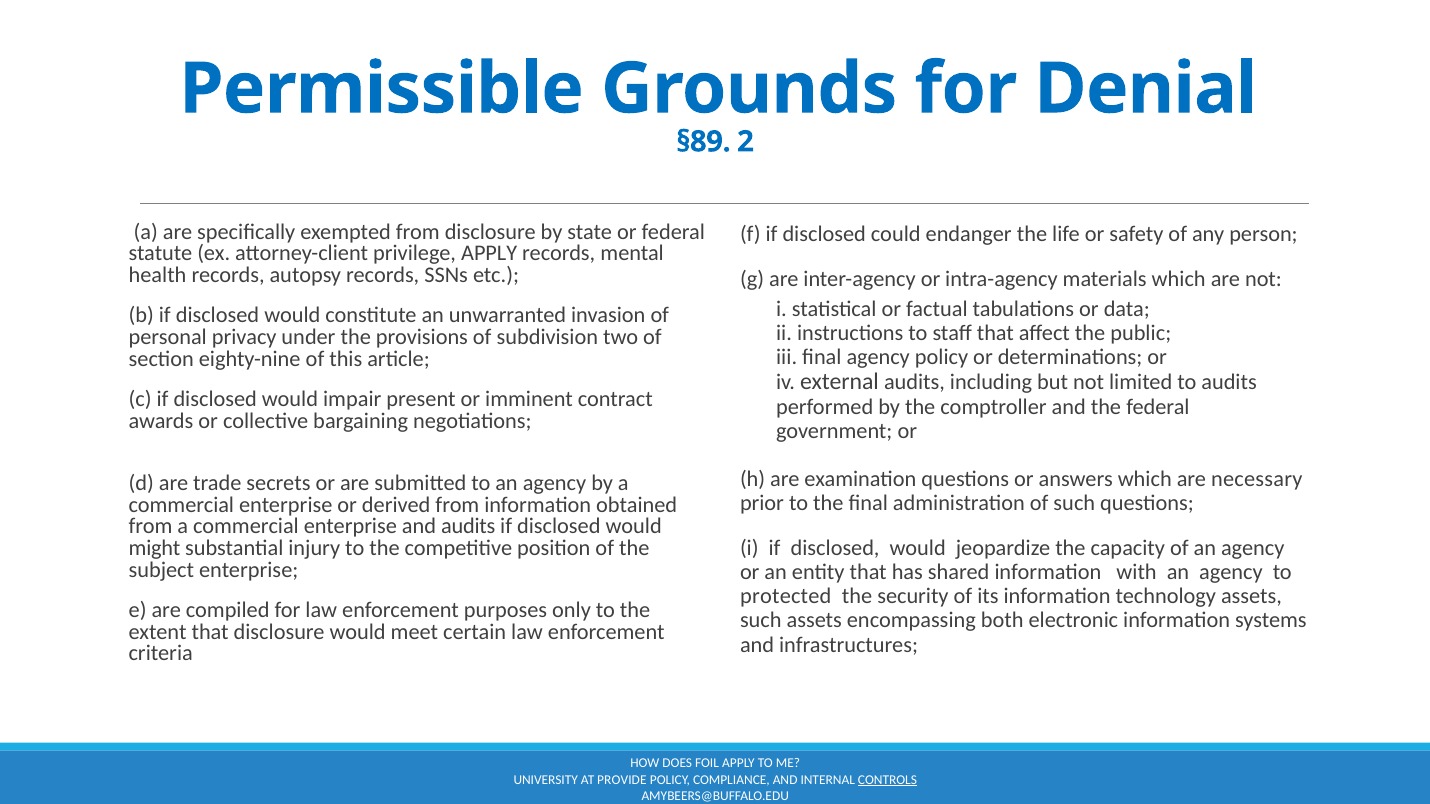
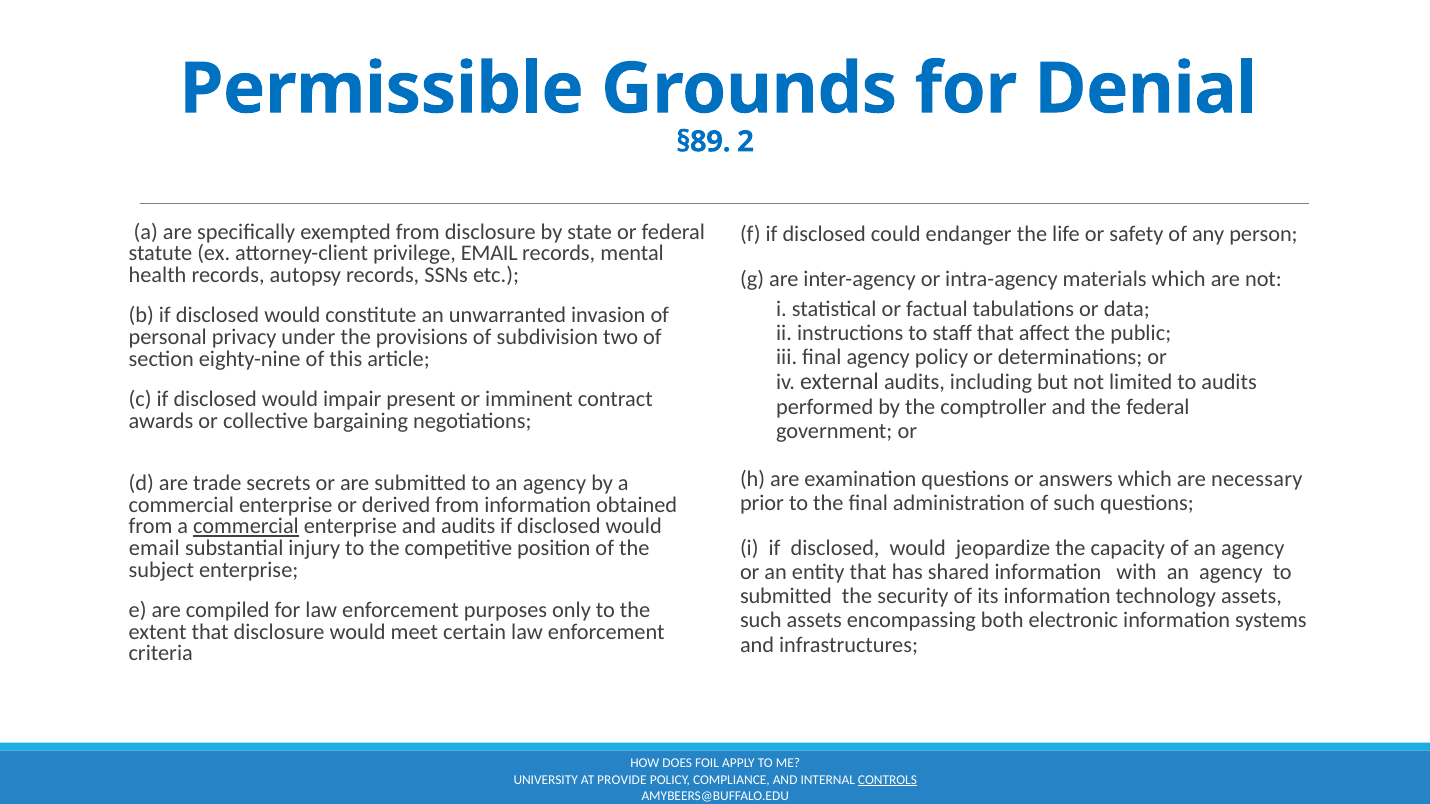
privilege APPLY: APPLY -> EMAIL (489, 254)
commercial underline: none -> present (246, 527)
might: might -> email (154, 548)
protected: protected -> submitted (786, 597)
